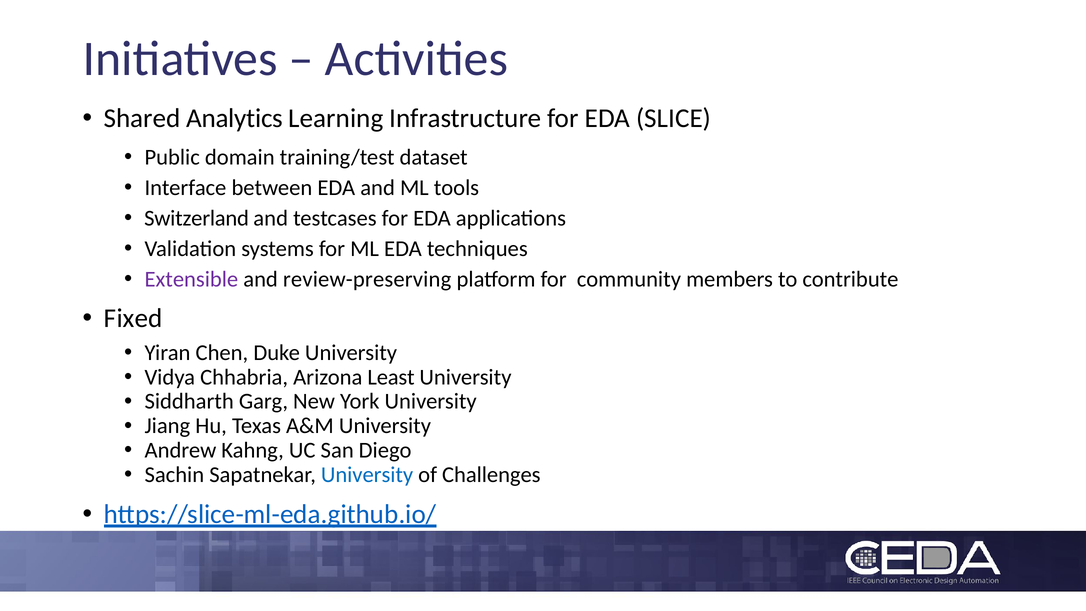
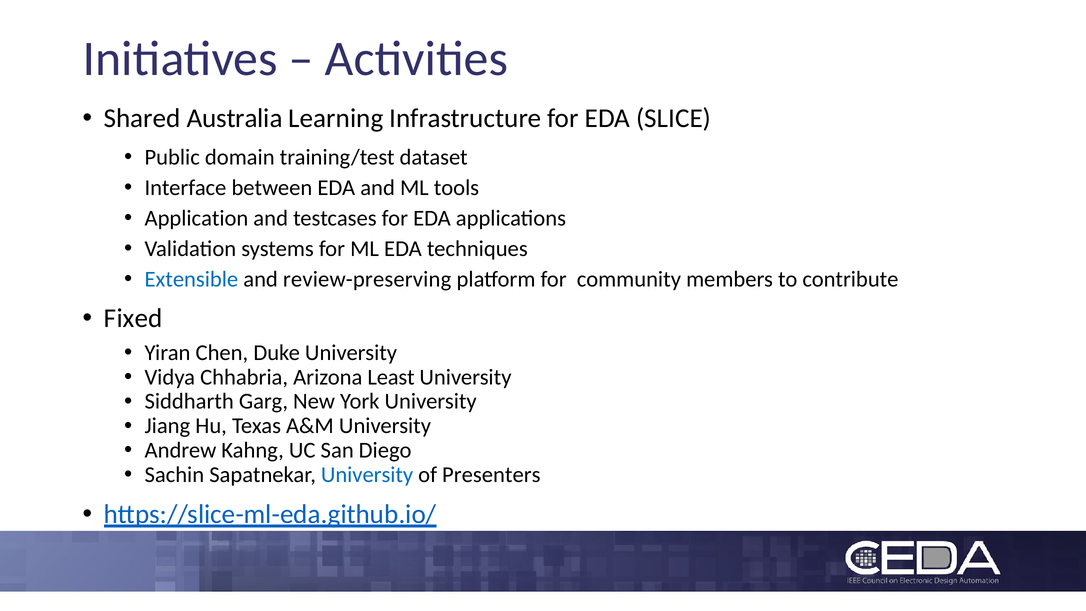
Analytics: Analytics -> Australia (235, 118)
Switzerland: Switzerland -> Application (196, 218)
Extensible colour: purple -> blue (191, 279)
Challenges: Challenges -> Presenters (491, 475)
